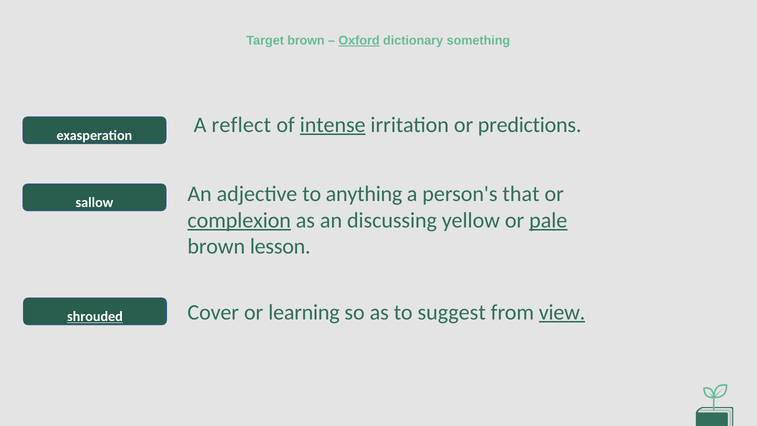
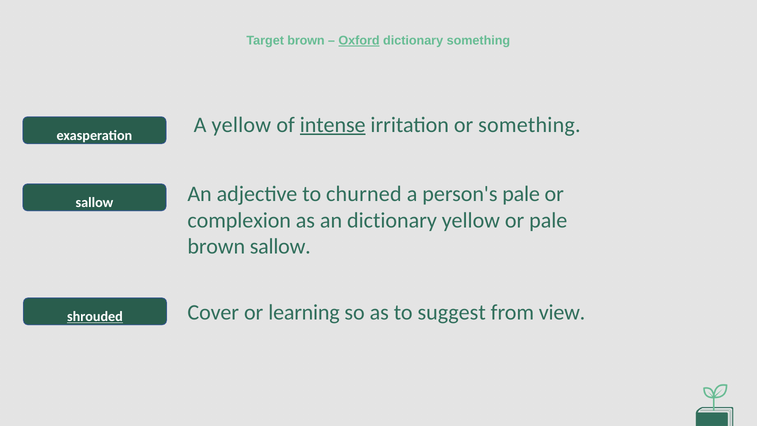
A reflect: reflect -> yellow (241, 125)
or predictions: predictions -> something (529, 125)
anything: anything -> churned (364, 194)
person's that: that -> pale (521, 194)
complexion underline: present -> none (239, 220)
an discussing: discussing -> dictionary (392, 220)
pale underline: present -> none (548, 220)
brown lesson: lesson -> sallow (280, 247)
view underline: present -> none (562, 312)
